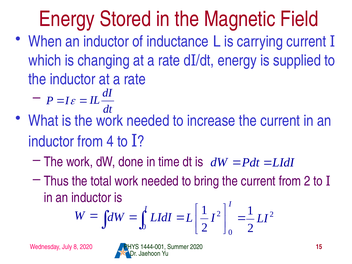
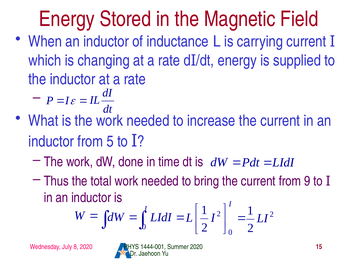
4: 4 -> 5 (110, 141)
from 2: 2 -> 9 (307, 181)
